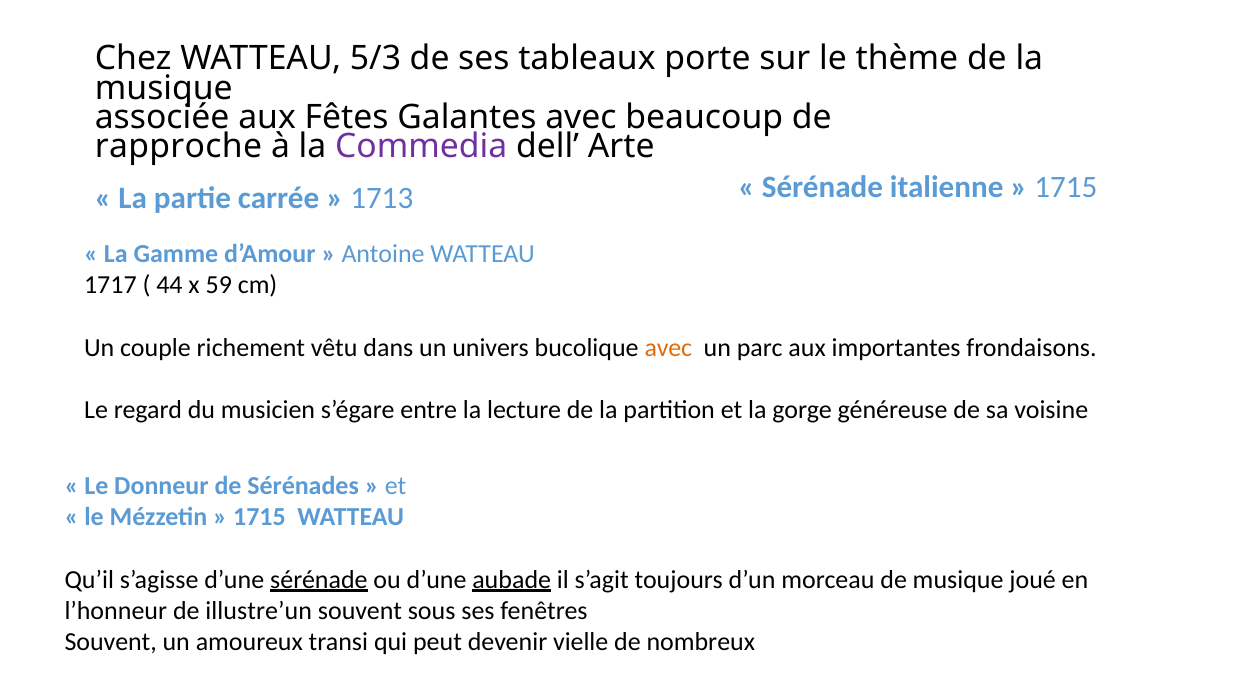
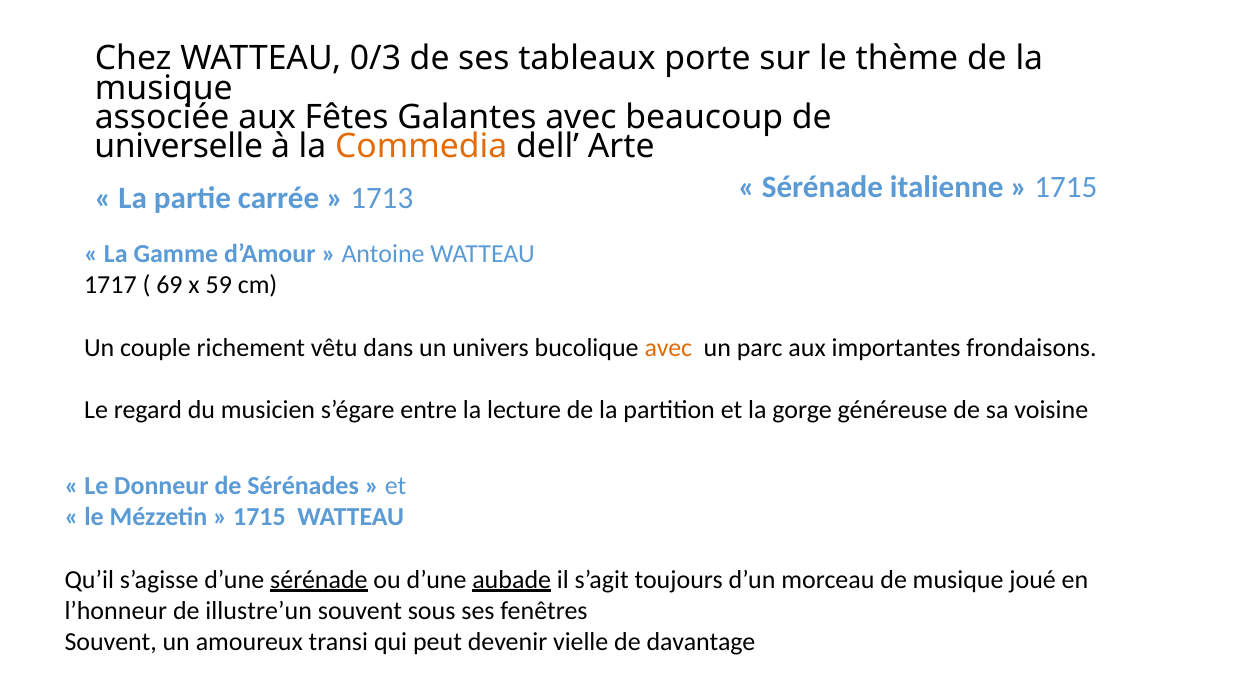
5/3: 5/3 -> 0/3 (375, 59)
rapproche: rapproche -> universelle (179, 146)
Commedia colour: purple -> orange (421, 146)
44: 44 -> 69 (169, 285)
nombreux: nombreux -> davantage (701, 642)
